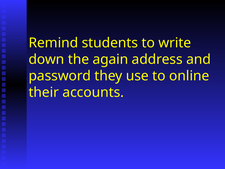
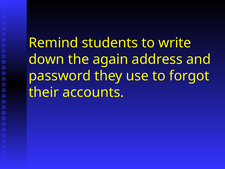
online: online -> forgot (189, 76)
